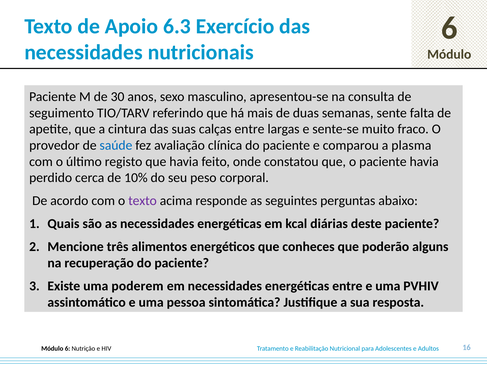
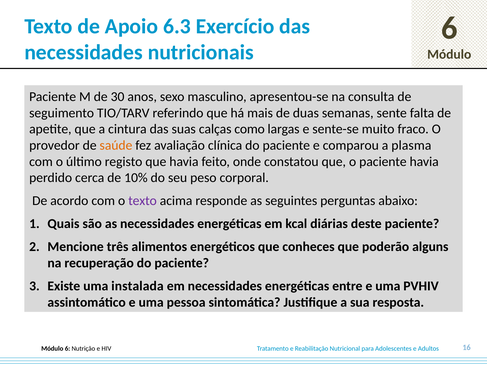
calças entre: entre -> como (250, 129)
saúde colour: blue -> orange (116, 145)
poderem: poderem -> instalada (137, 286)
